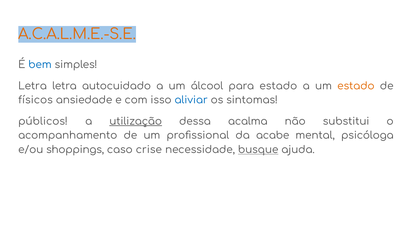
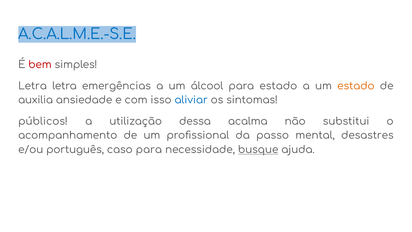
A.C.A.L.M.E.-S.E colour: orange -> blue (77, 34)
bem colour: blue -> red (40, 65)
autocuidado: autocuidado -> emergências (116, 86)
físicos: físicos -> auxilia (36, 100)
utilização underline: present -> none (136, 121)
acabe: acabe -> passo (273, 135)
psicóloga: psicóloga -> desastres (367, 135)
shoppings: shoppings -> português (75, 150)
caso crise: crise -> para (149, 150)
